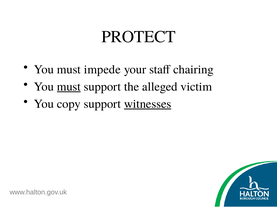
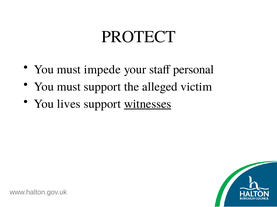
chairing: chairing -> personal (193, 70)
must underline: present -> none (69, 87)
copy: copy -> lives (69, 104)
